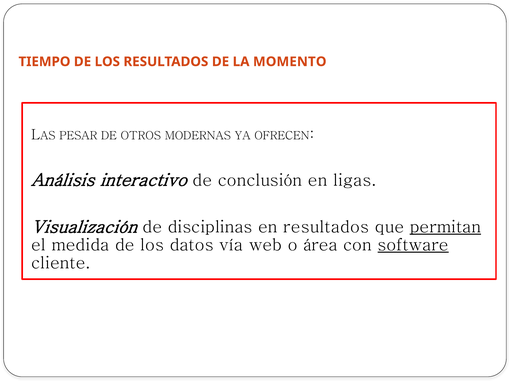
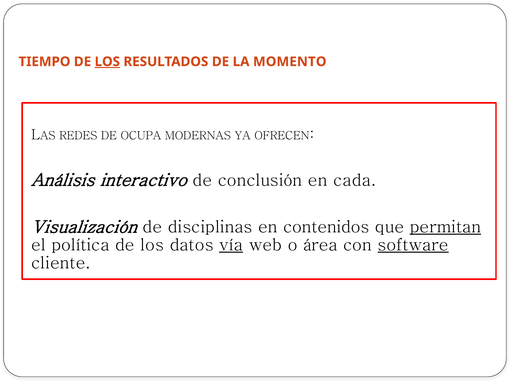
LOS underline: none -> present (107, 62)
PESAR: PESAR -> REDES (78, 136)
OTROS: OTROS -> OCUPA (141, 136)
ligas: ligas -> cada (355, 180)
en resultados: resultados -> contenidos (326, 227)
medida: medida -> política (81, 245)
vía underline: none -> present (231, 245)
